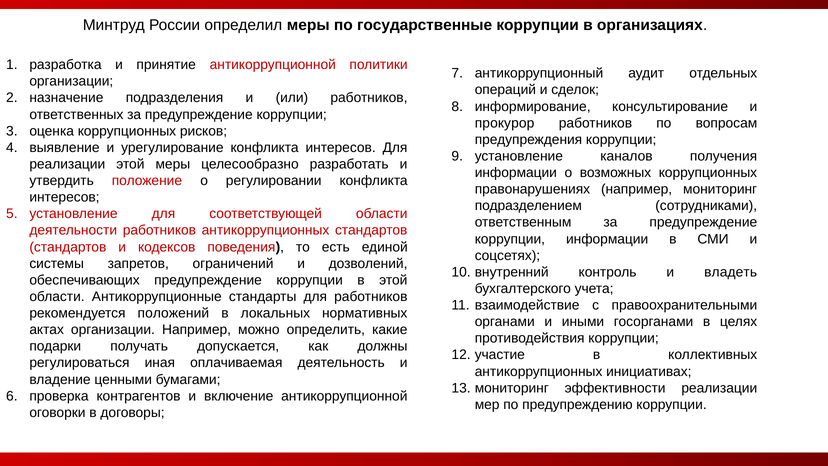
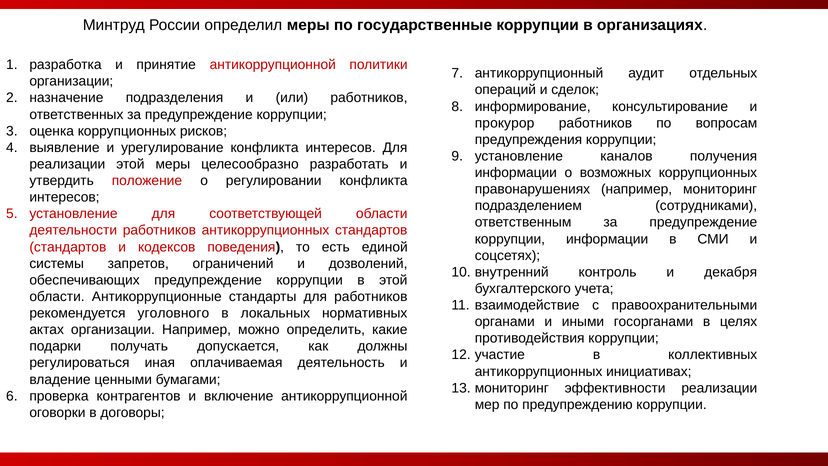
владеть: владеть -> декабря (731, 272)
положений: положений -> уголовного (173, 313)
